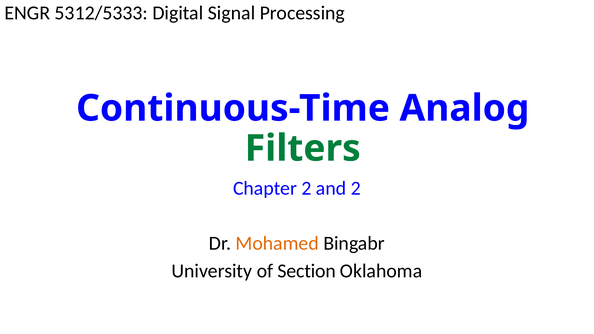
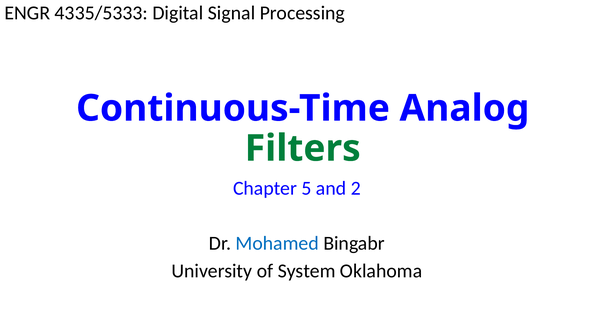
5312/5333: 5312/5333 -> 4335/5333 (101, 13)
Chapter 2: 2 -> 5 (306, 188)
Mohamed colour: orange -> blue (277, 243)
Section: Section -> System (307, 271)
